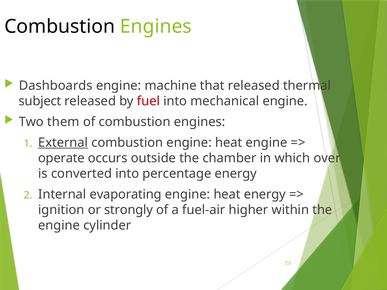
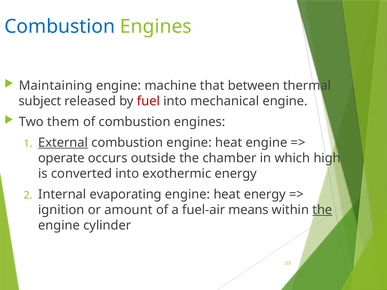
Combustion colour: black -> blue (60, 26)
Dashboards: Dashboards -> Maintaining (56, 86)
that released: released -> between (254, 86)
over: over -> high (327, 158)
percentage: percentage -> exothermic (177, 174)
strongly: strongly -> amount (128, 210)
higher: higher -> means (249, 210)
the underline: none -> present (322, 210)
